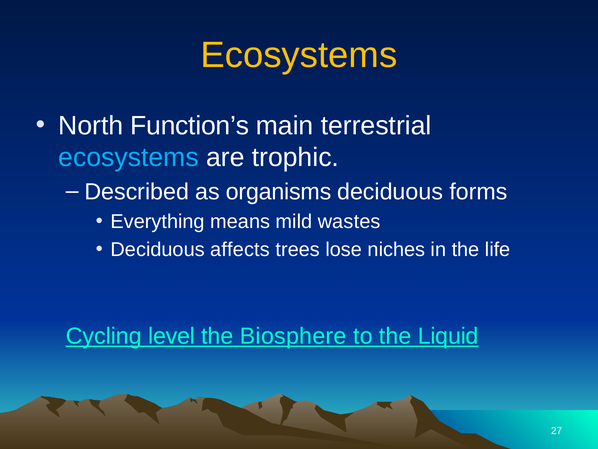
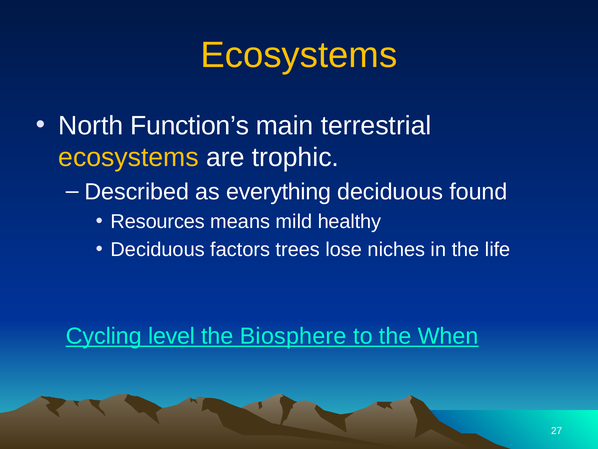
ecosystems colour: light blue -> yellow (128, 157)
organisms: organisms -> everything (279, 192)
forms: forms -> found (478, 192)
Everything: Everything -> Resources (158, 221)
wastes: wastes -> healthy (349, 221)
affects: affects -> factors (240, 249)
Liquid: Liquid -> When (448, 336)
